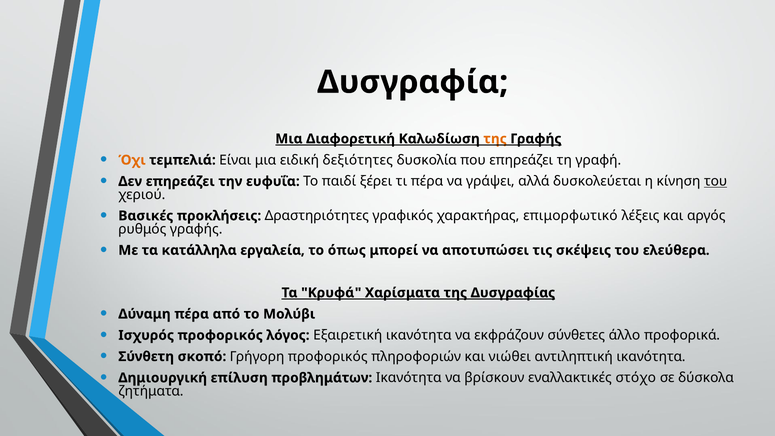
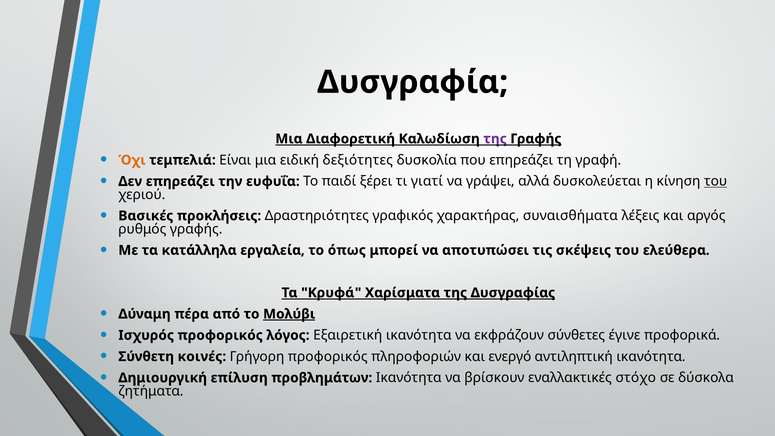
της colour: orange -> purple (495, 139)
τι πέρα: πέρα -> γιατί (427, 181)
επιμορφωτικό: επιμορφωτικό -> συναισθήματα (570, 216)
Μολύβι underline: none -> present (289, 314)
άλλο: άλλο -> έγινε (624, 335)
σκοπό: σκοπό -> κοινές (202, 357)
νιώθει: νιώθει -> ενεργό (510, 357)
